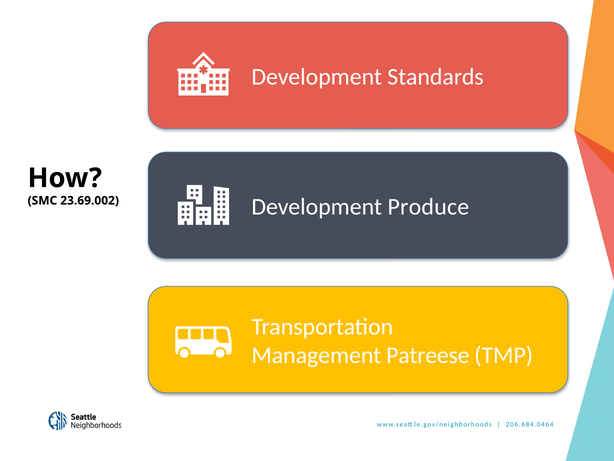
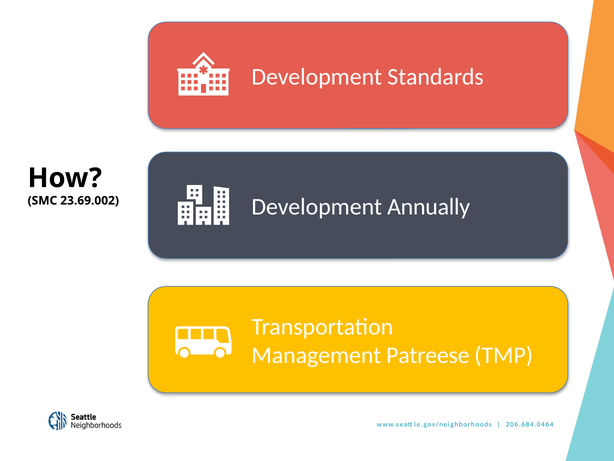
Produce: Produce -> Annually (429, 207)
